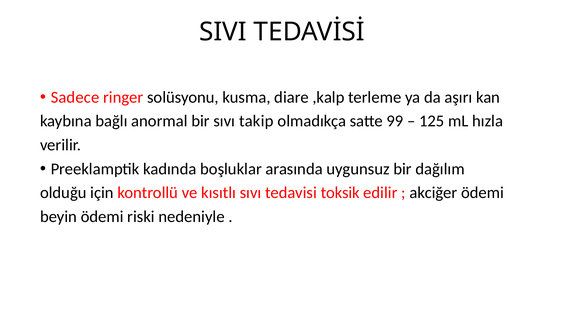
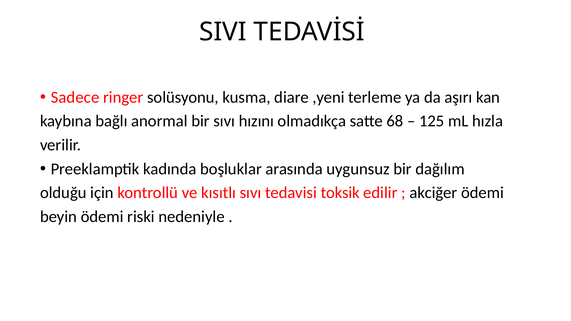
,kalp: ,kalp -> ,yeni (328, 97)
takip: takip -> hızını (256, 121)
99: 99 -> 68 (395, 121)
